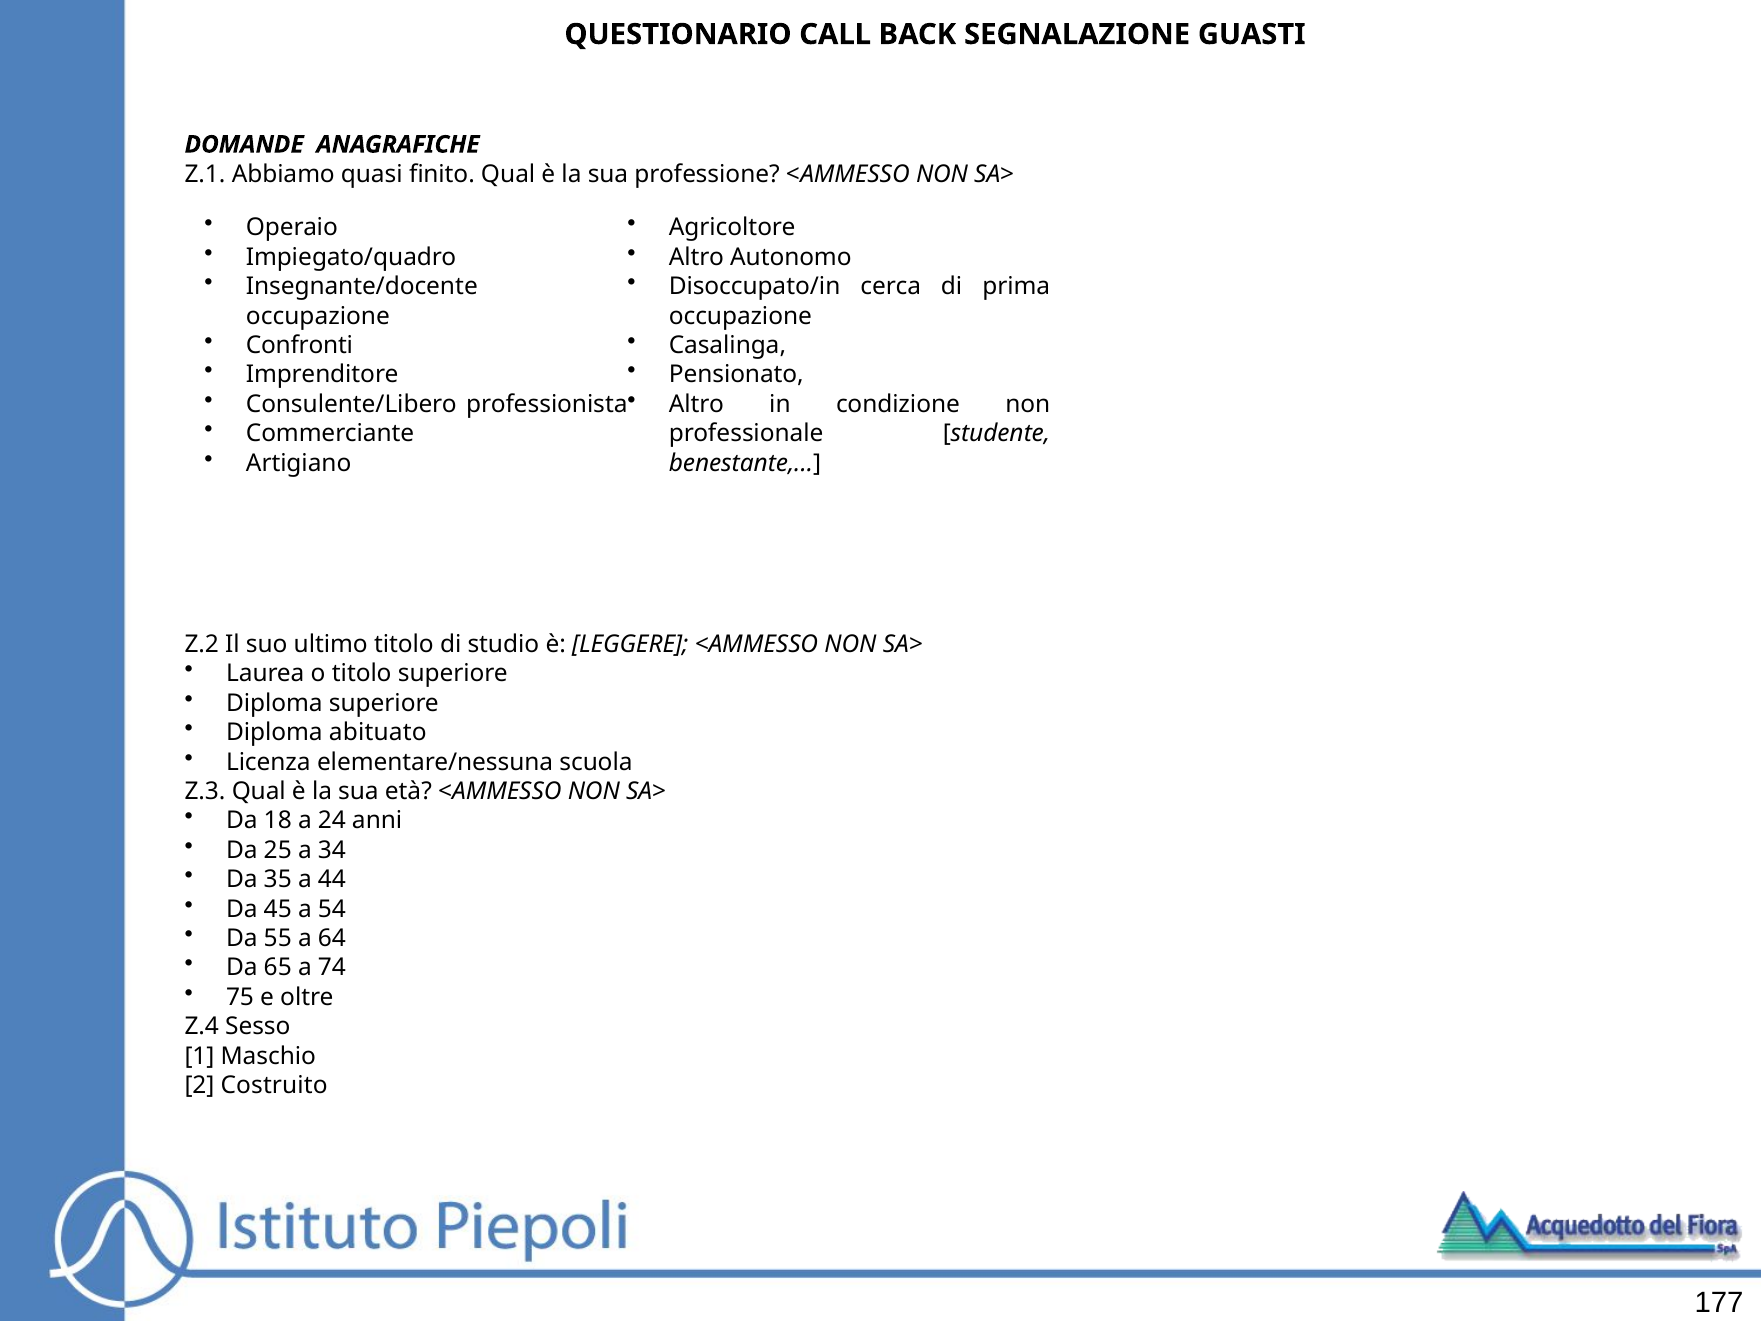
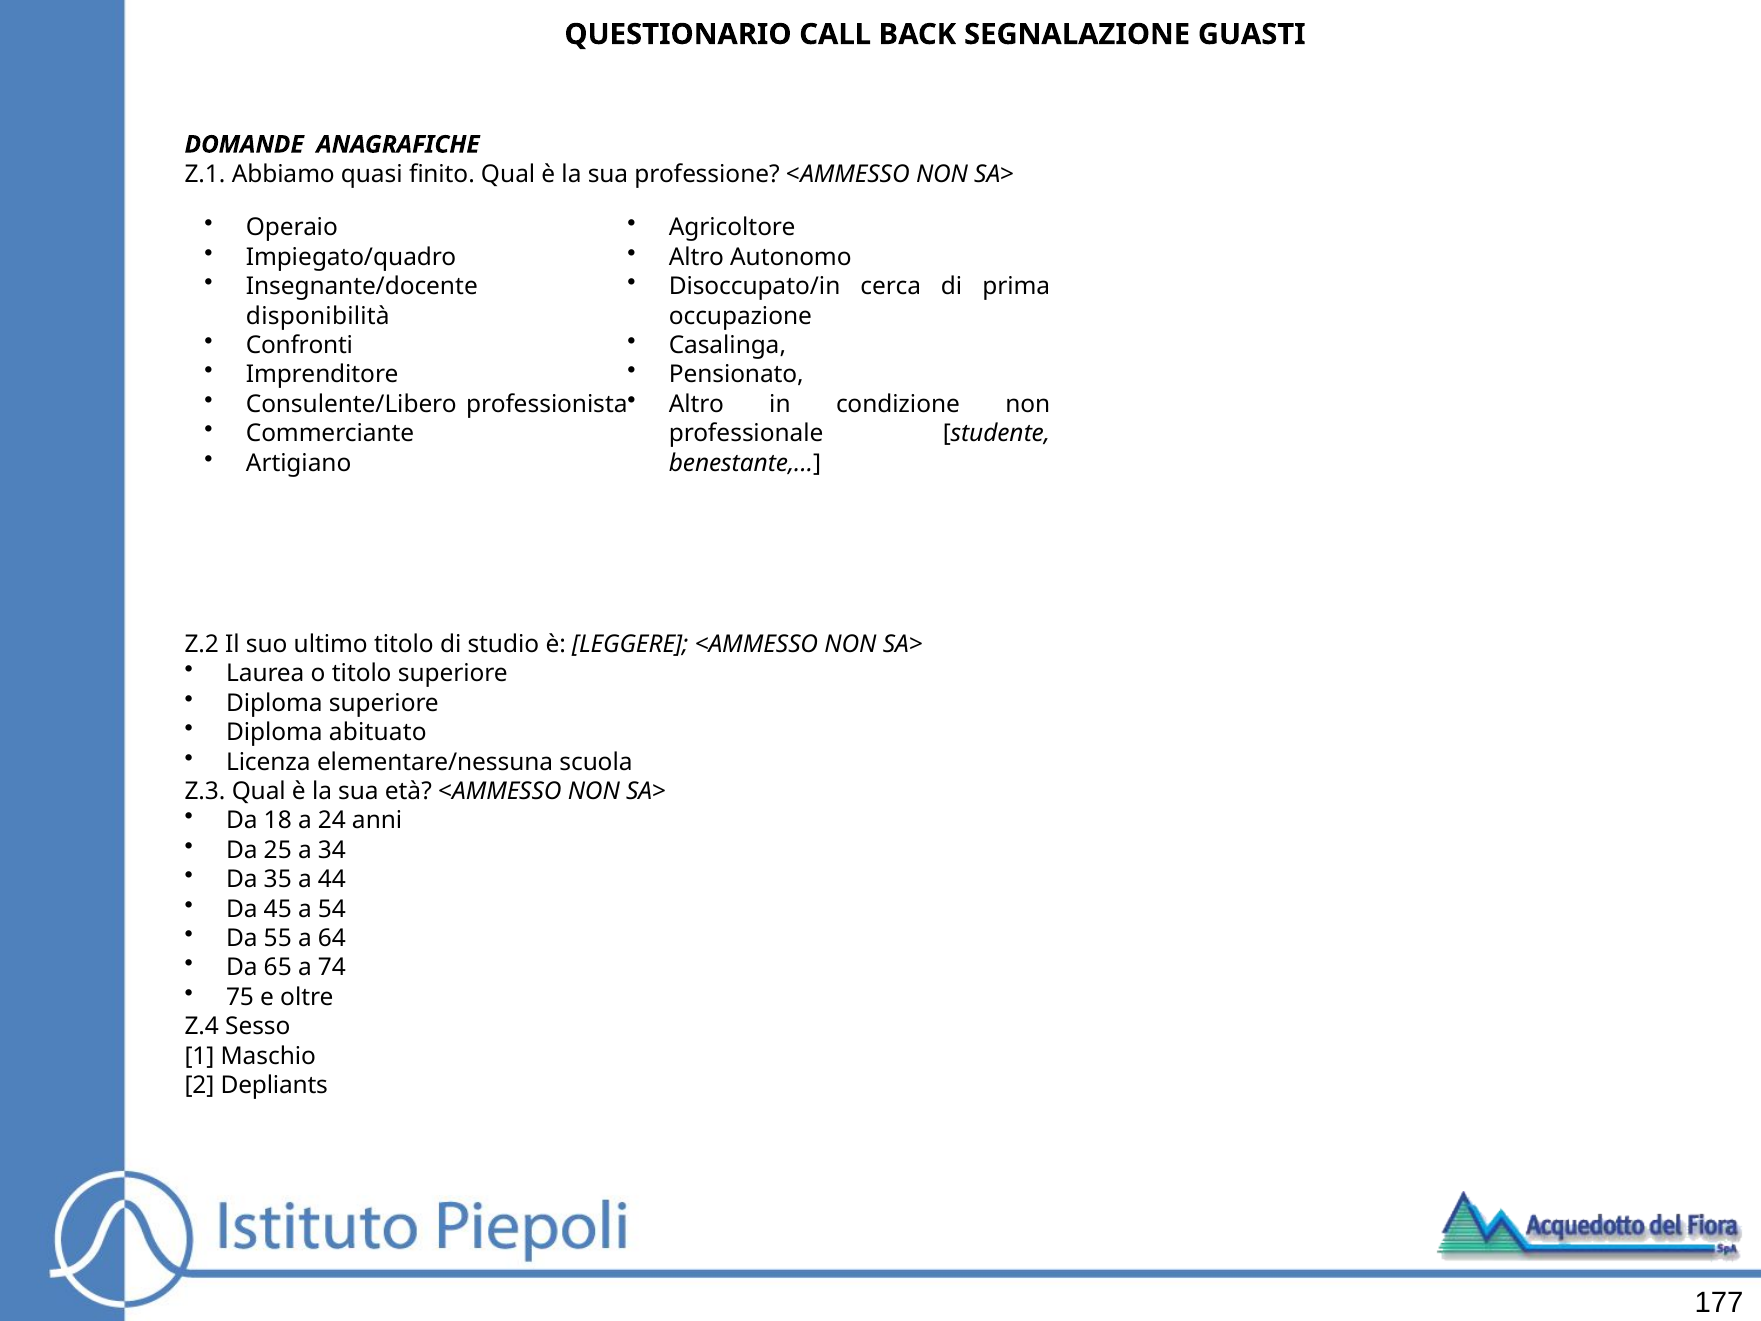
occupazione: occupazione -> disponibilità (318, 316)
Costruito: Costruito -> Depliants (274, 1085)
